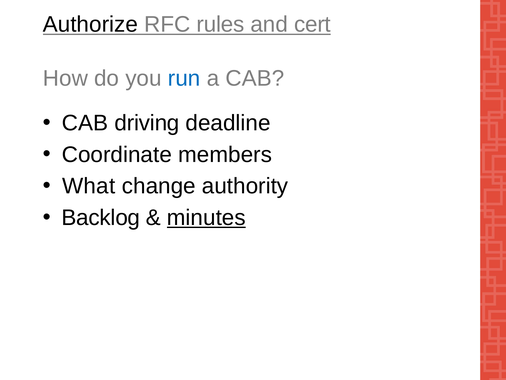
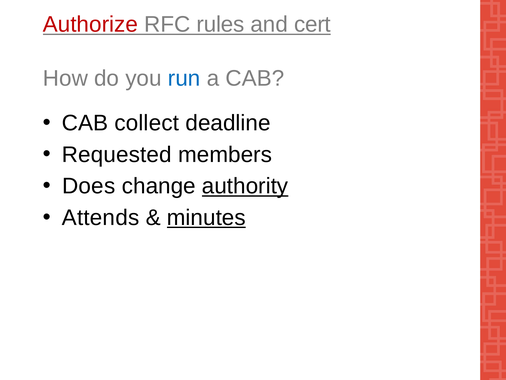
Authorize colour: black -> red (90, 24)
driving: driving -> collect (147, 123)
Coordinate: Coordinate -> Requested (117, 154)
What: What -> Does (89, 186)
authority underline: none -> present (245, 186)
Backlog: Backlog -> Attends (101, 217)
